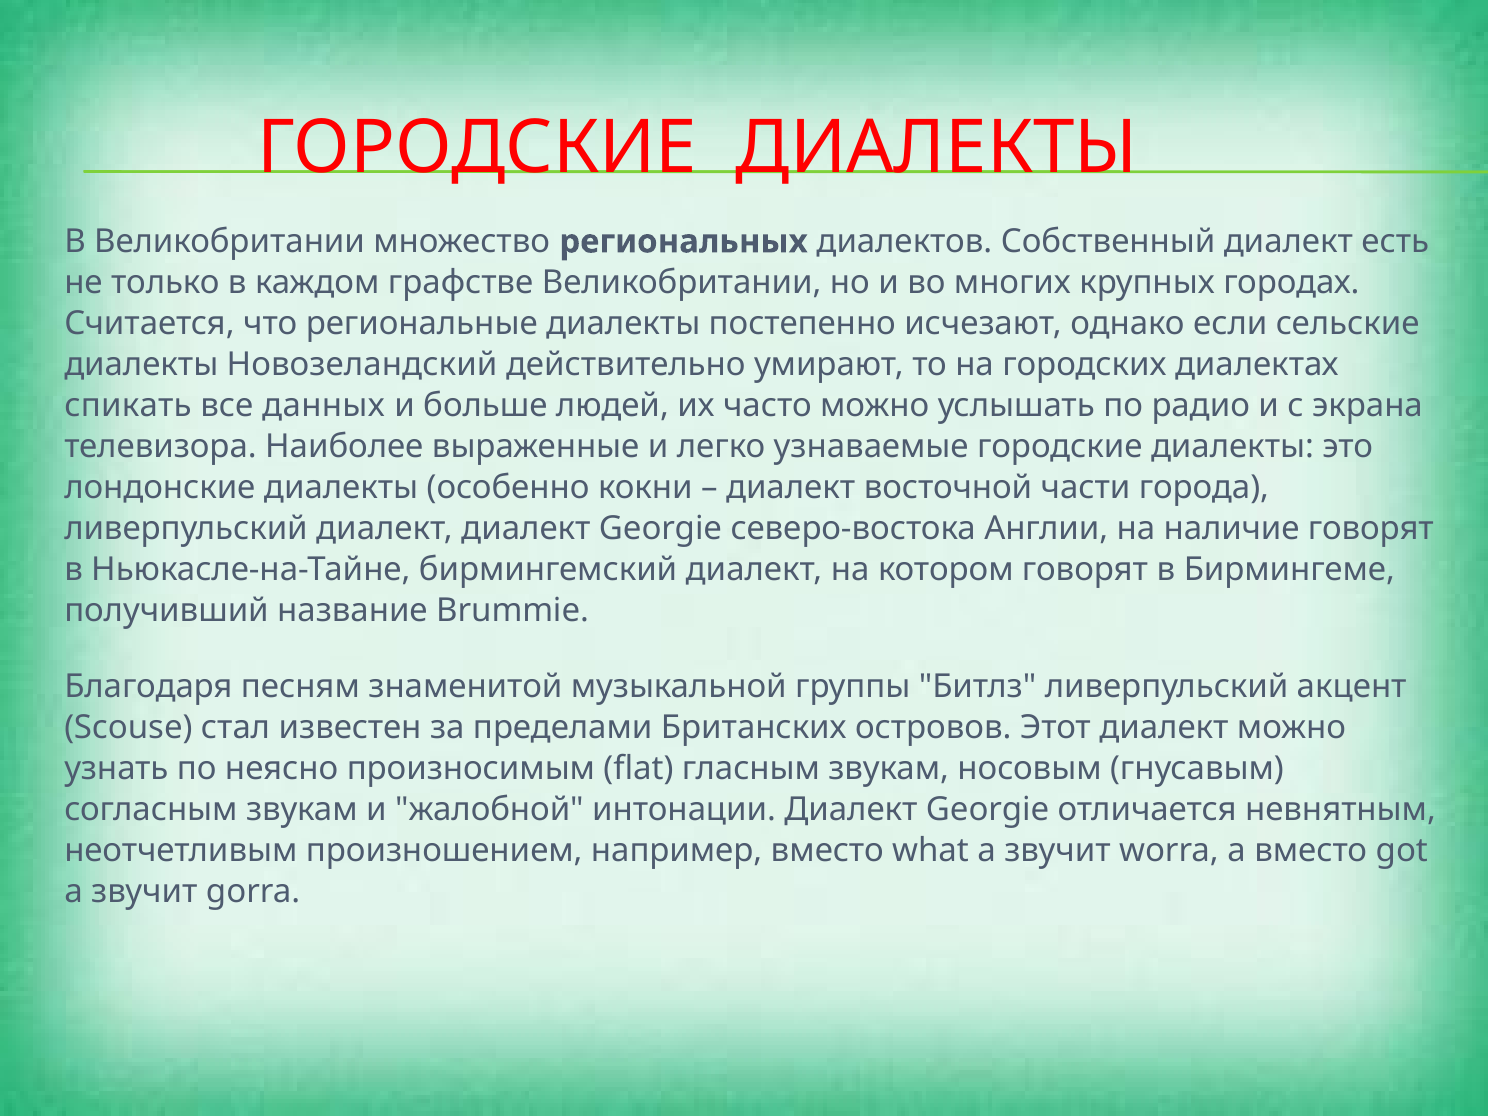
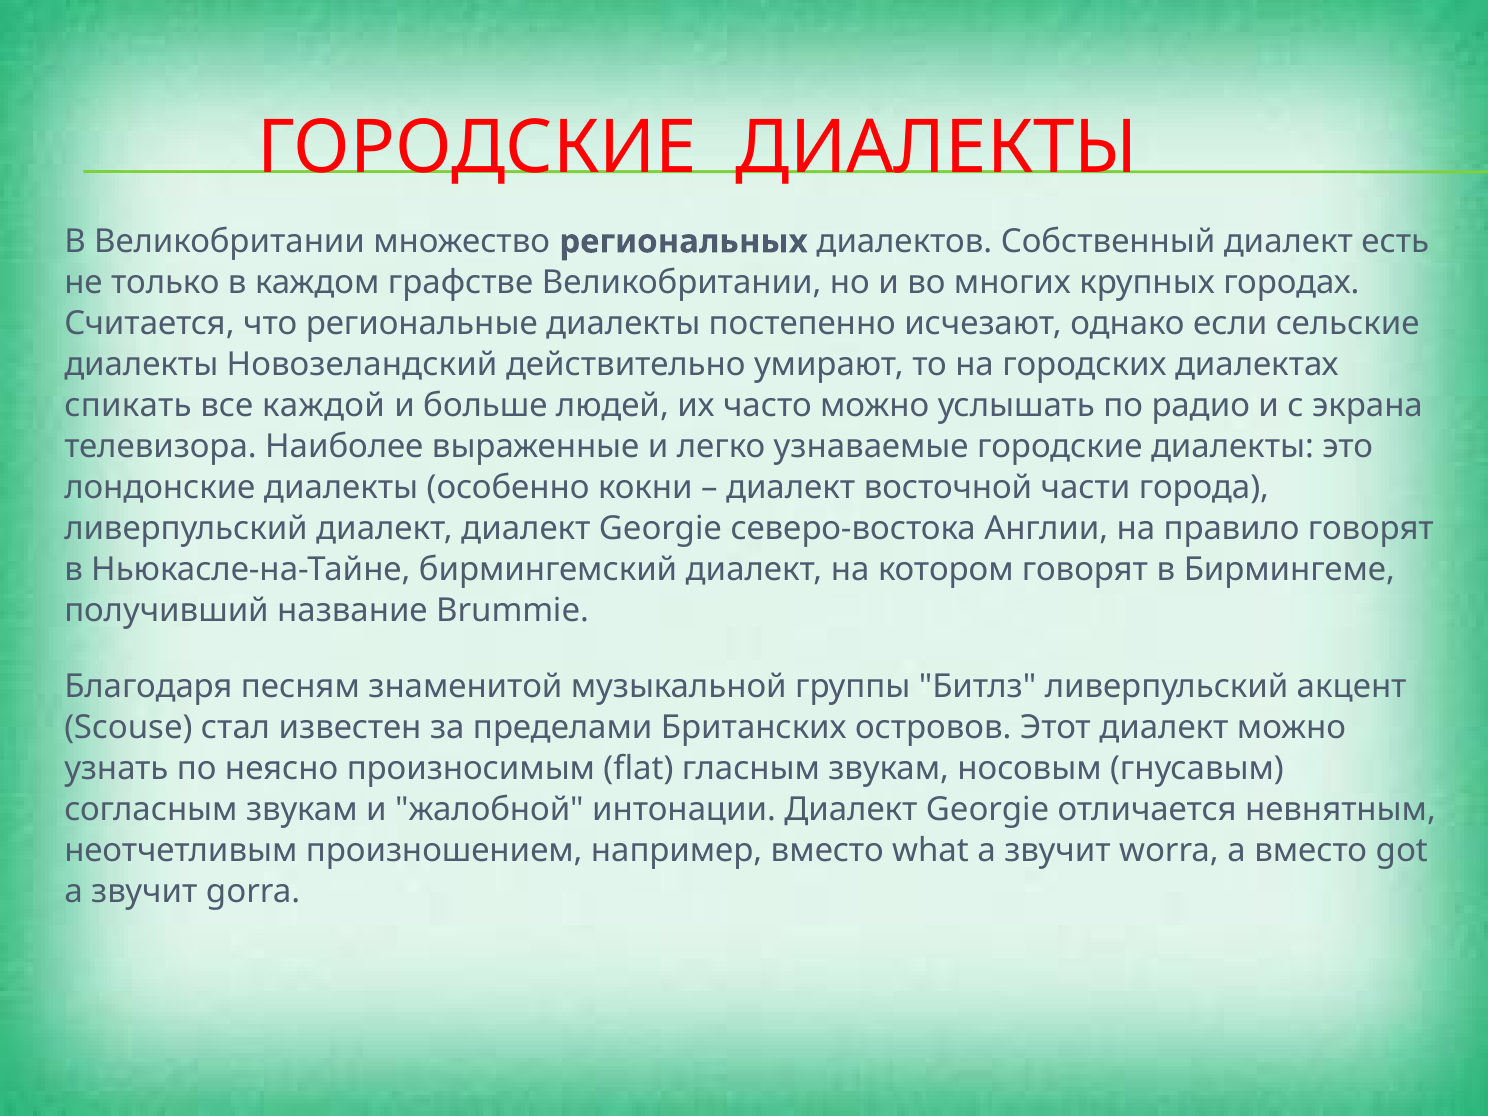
данных: данных -> каждой (323, 406)
наличие: наличие -> правило (1232, 529)
